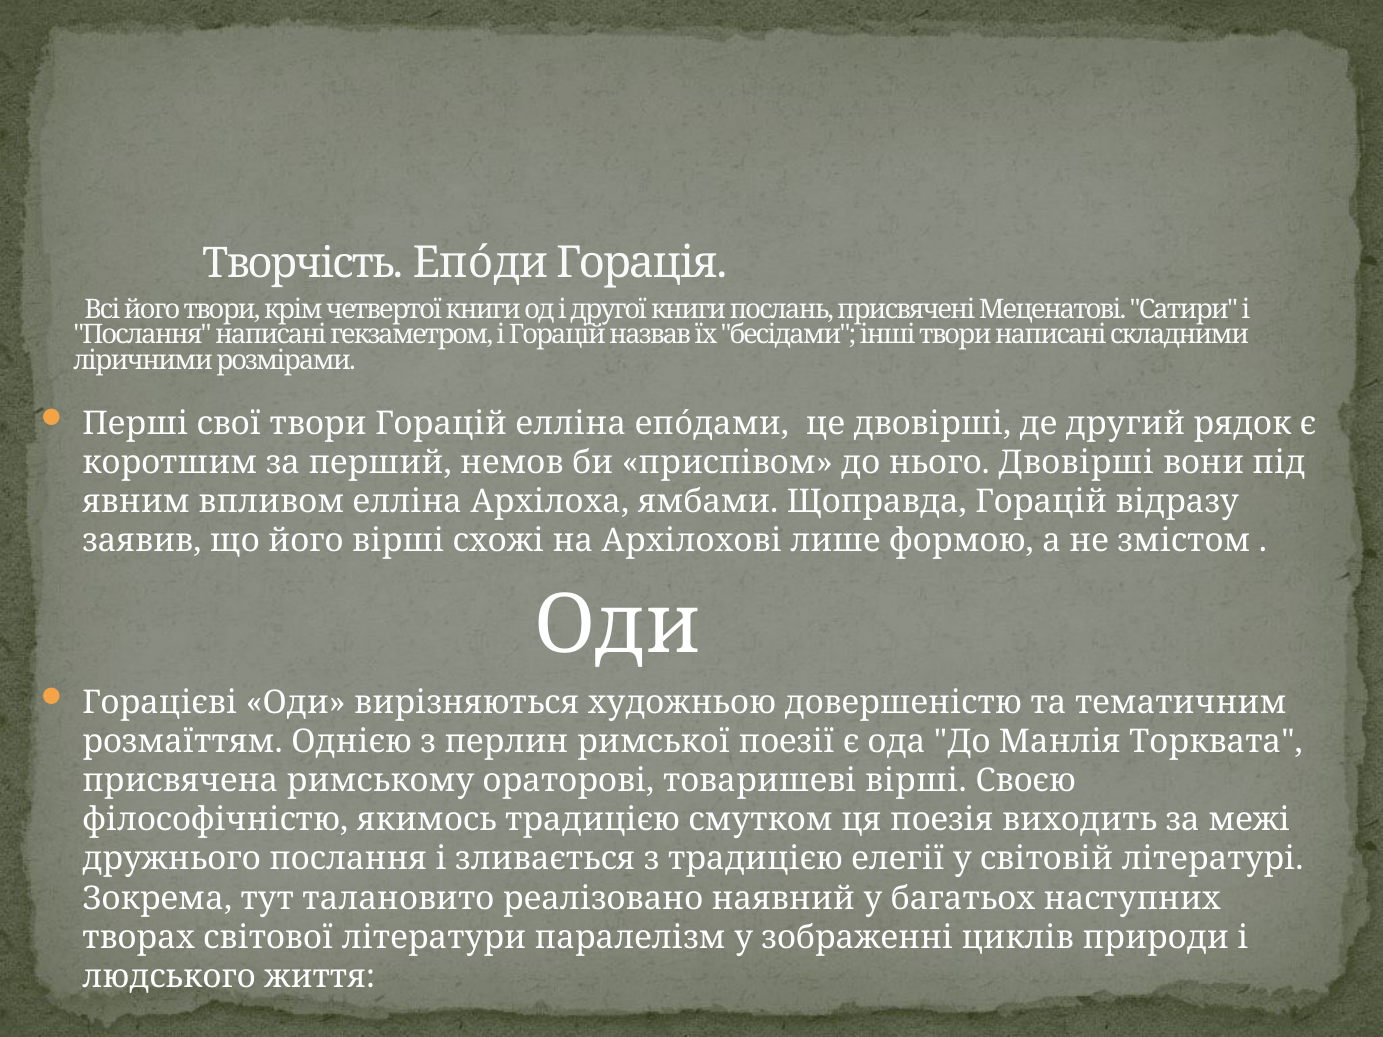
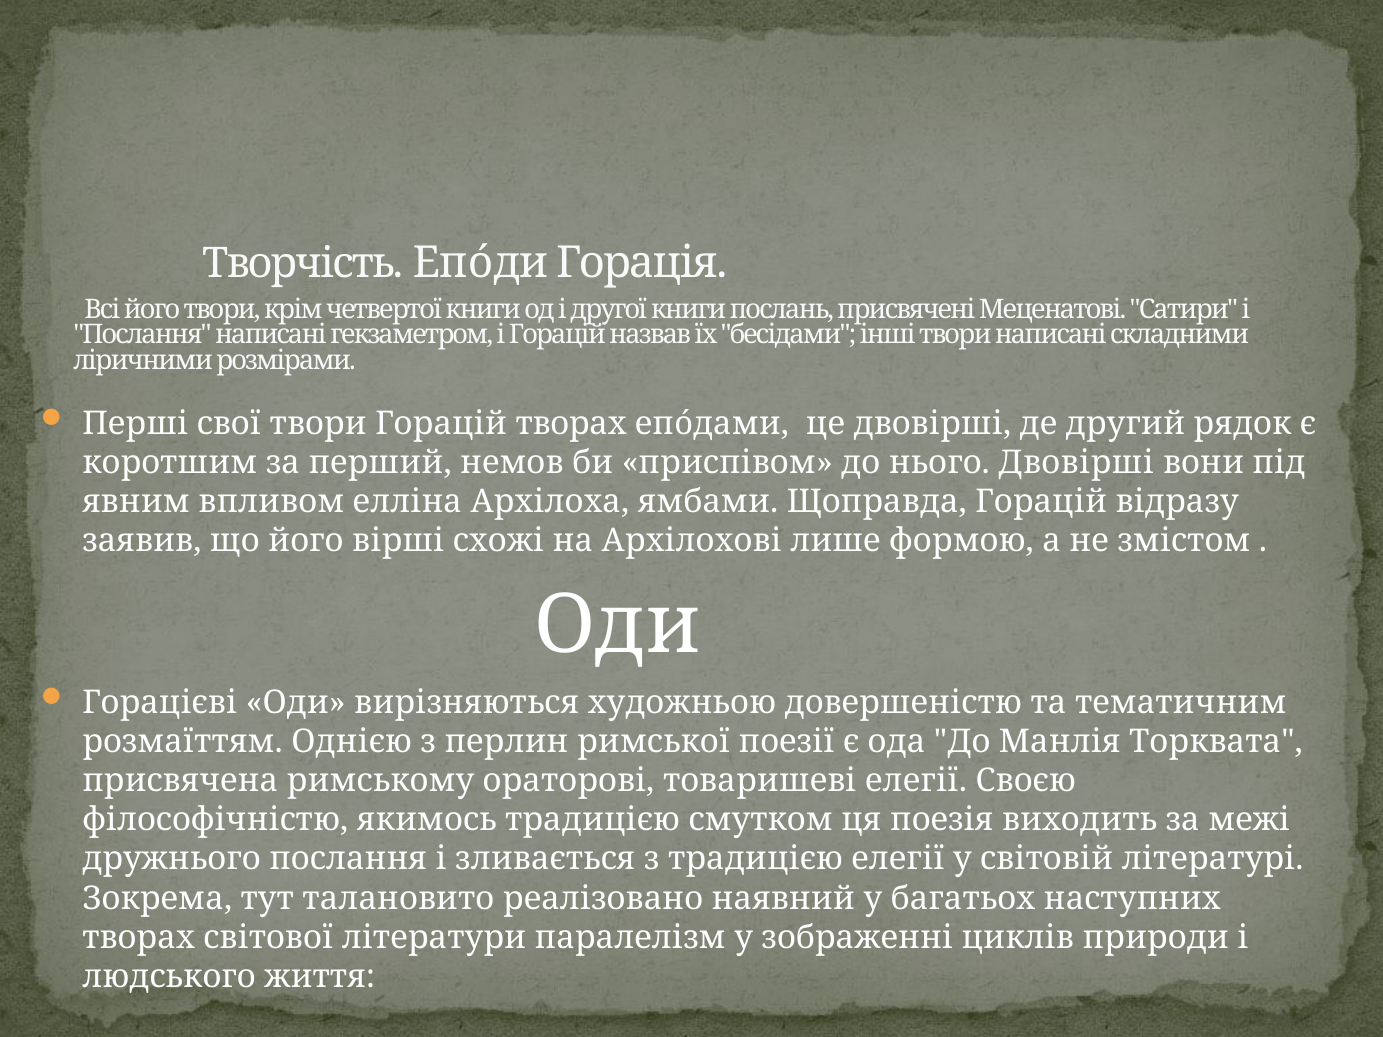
Горацій елліна: елліна -> творах (571, 424)
товаришеві вірші: вірші -> елегії (916, 781)
